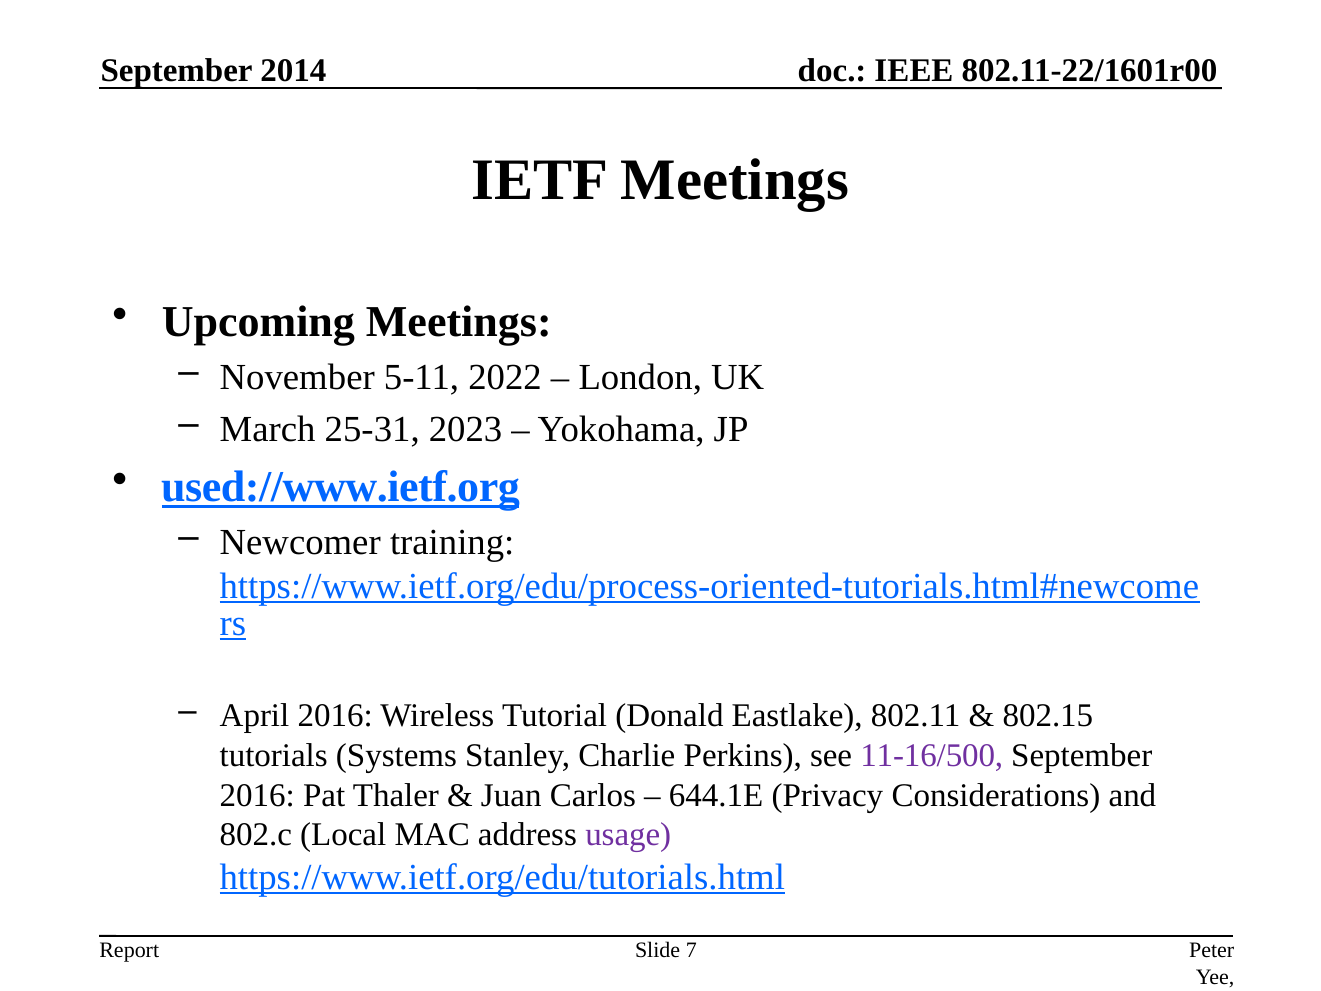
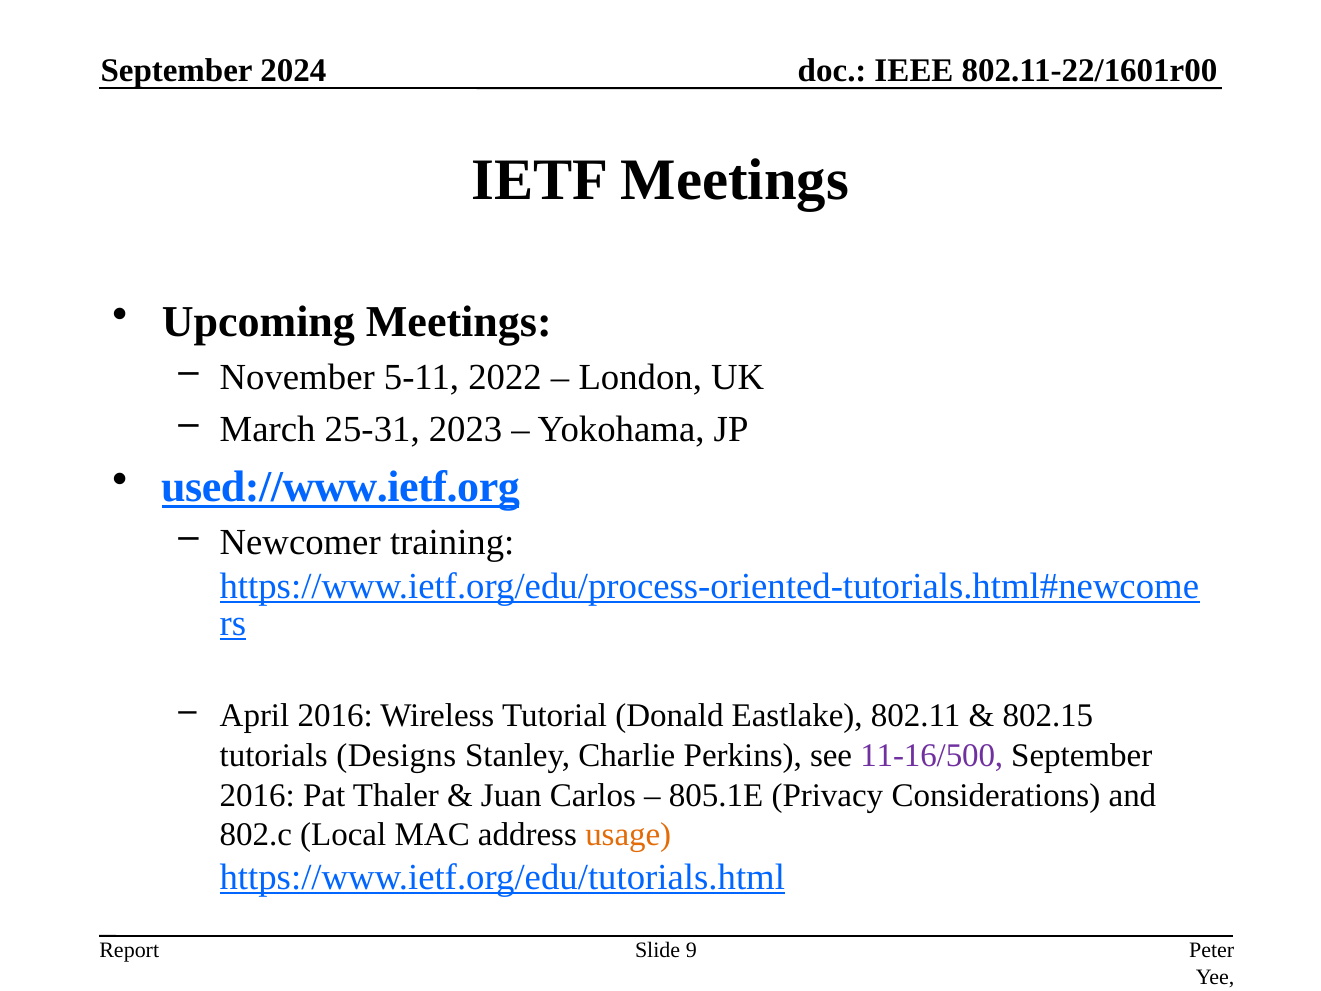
2014: 2014 -> 2024 (293, 70)
Systems: Systems -> Designs (396, 755)
644.1E: 644.1E -> 805.1E (716, 795)
usage colour: purple -> orange (628, 835)
7: 7 -> 9 (691, 950)
